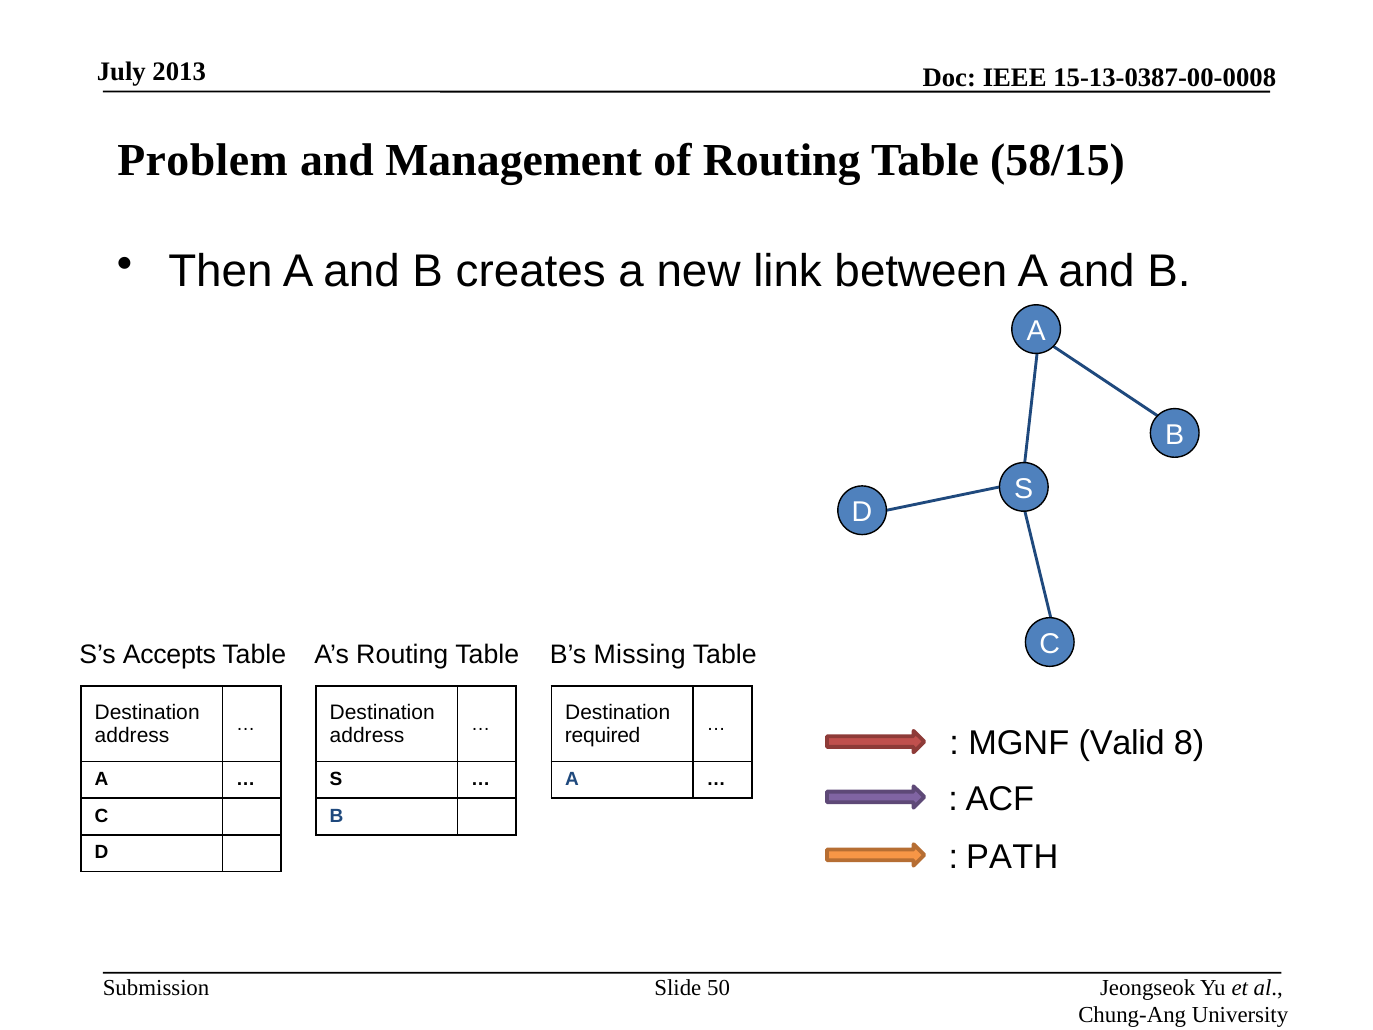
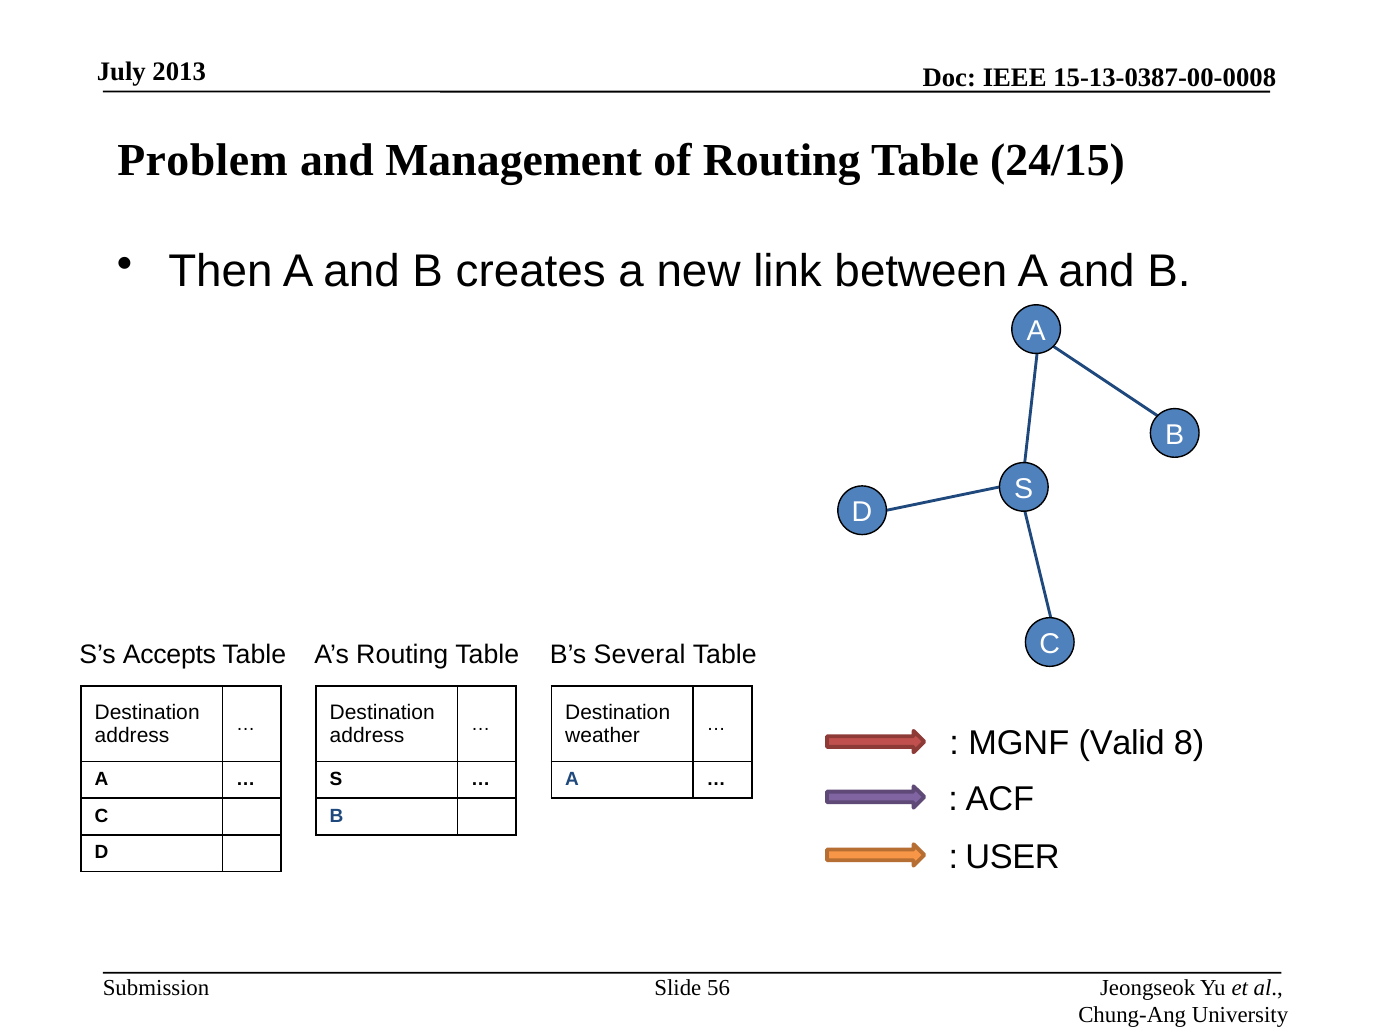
58/15: 58/15 -> 24/15 (1058, 161)
Missing: Missing -> Several (640, 654)
required: required -> weather (603, 736)
PATH: PATH -> USER (1013, 857)
50: 50 -> 56 (719, 988)
